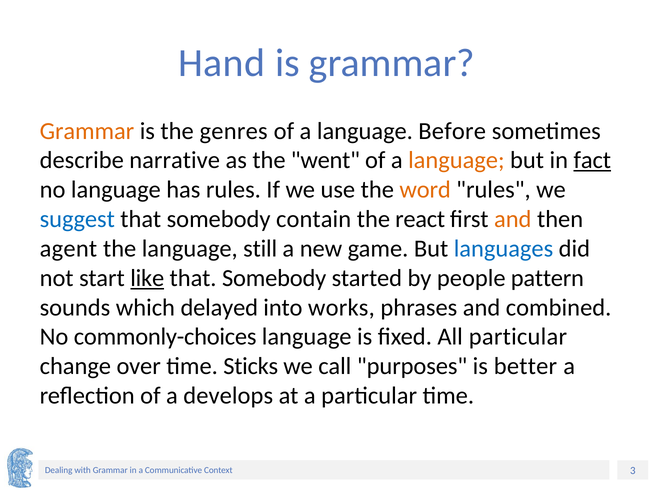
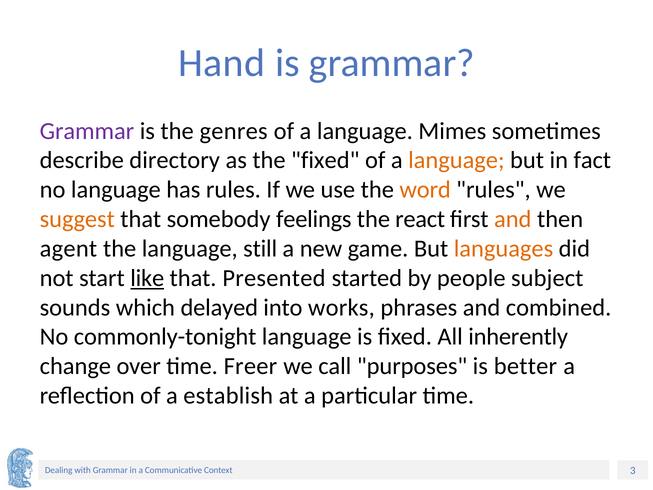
Grammar colour: orange -> purple (87, 131)
Before: Before -> Mimes (452, 131)
narrative: narrative -> directory (175, 160)
the went: went -> fixed (325, 160)
fact underline: present -> none (592, 160)
suggest colour: blue -> orange (77, 219)
contain: contain -> feelings (314, 219)
languages colour: blue -> orange (503, 248)
Somebody: Somebody -> Presented (274, 278)
pattern: pattern -> subject (547, 278)
commonly-choices: commonly-choices -> commonly-tonight (165, 337)
All particular: particular -> inherently (518, 337)
Sticks: Sticks -> Freer (250, 366)
develops: develops -> establish (228, 396)
